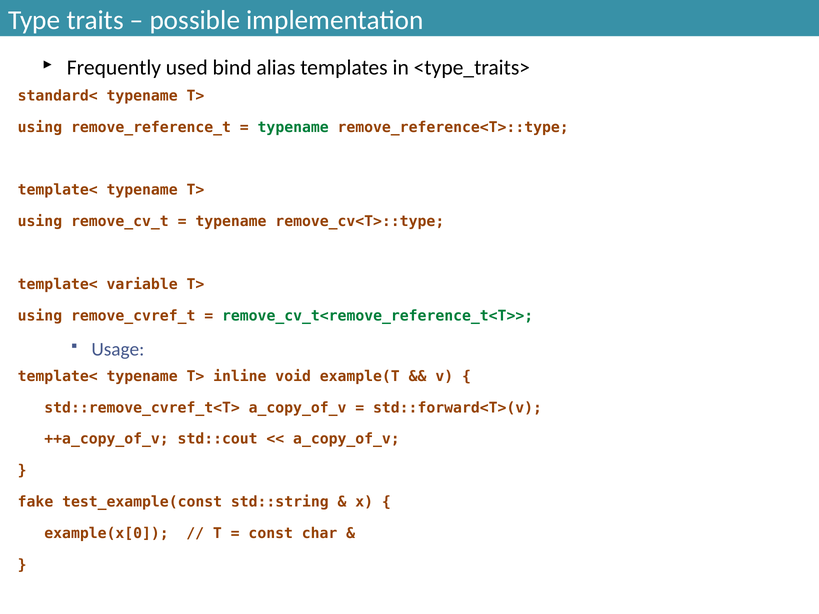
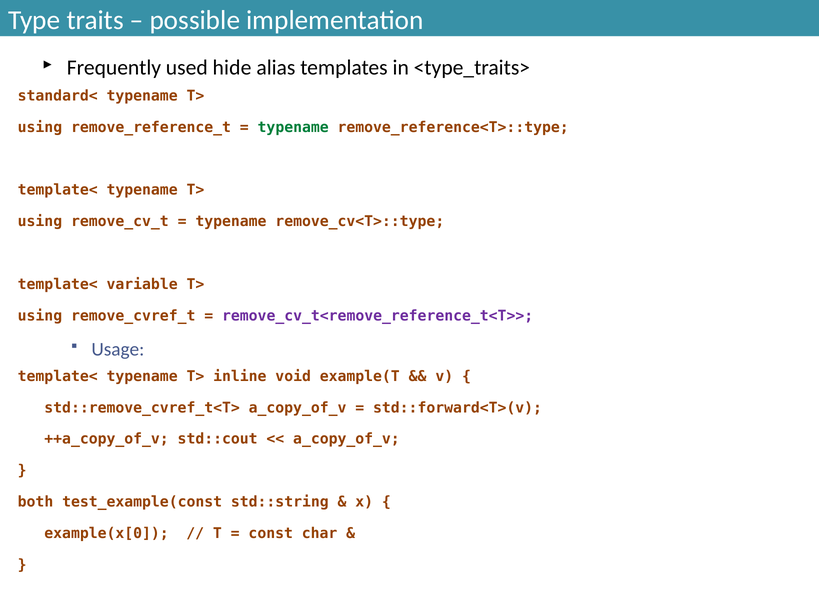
bind: bind -> hide (232, 68)
remove_cv_t<remove_reference_t<T>> colour: green -> purple (378, 316)
fake: fake -> both (35, 502)
